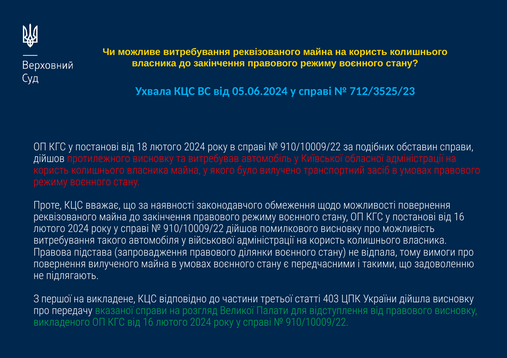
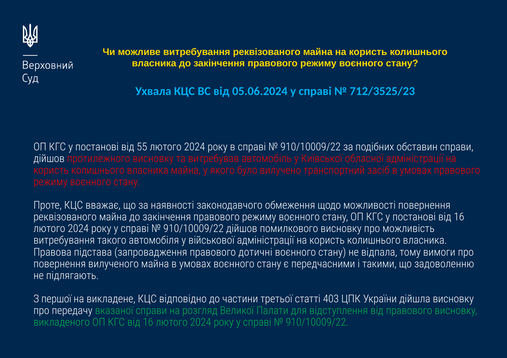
18: 18 -> 55 (142, 147)
ділянки: ділянки -> дотичні (255, 253)
